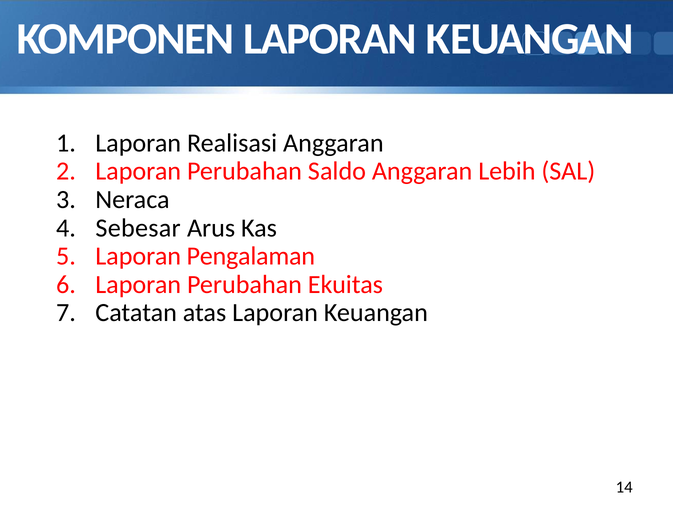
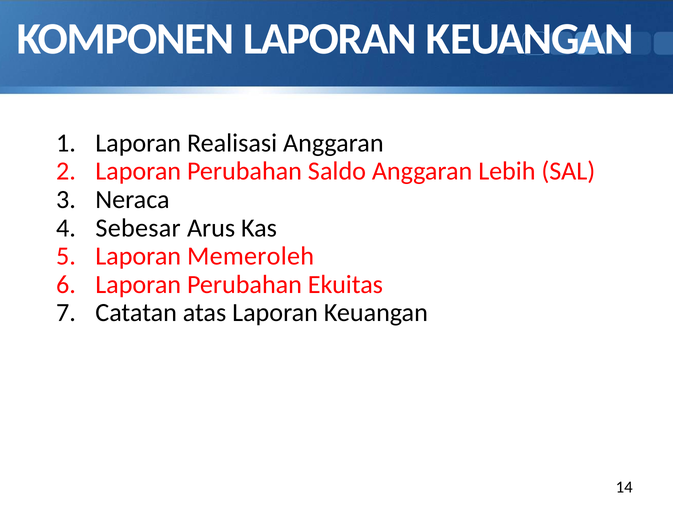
Pengalaman: Pengalaman -> Memeroleh (251, 256)
